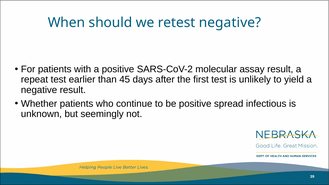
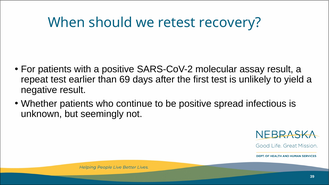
retest negative: negative -> recovery (230, 23)
45: 45 -> 69 (125, 80)
